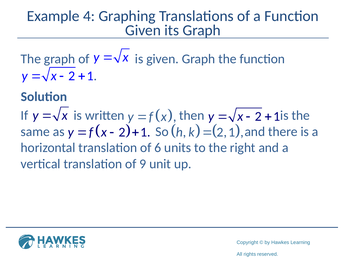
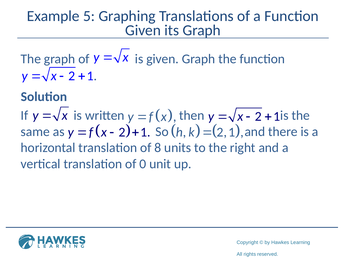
4: 4 -> 5 (89, 16)
6: 6 -> 8 (158, 148)
9: 9 -> 0 (143, 164)
